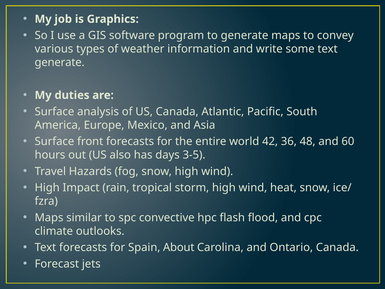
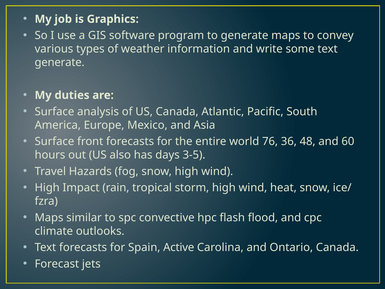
42: 42 -> 76 (270, 141)
About: About -> Active (179, 247)
